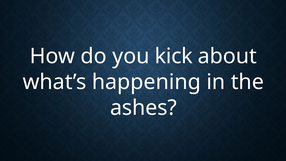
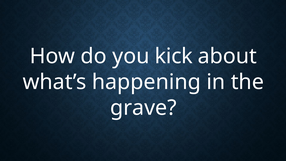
ashes: ashes -> grave (143, 108)
